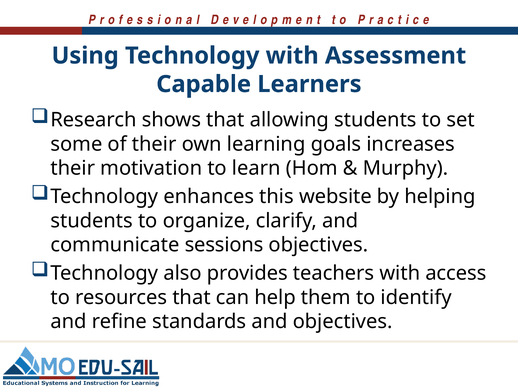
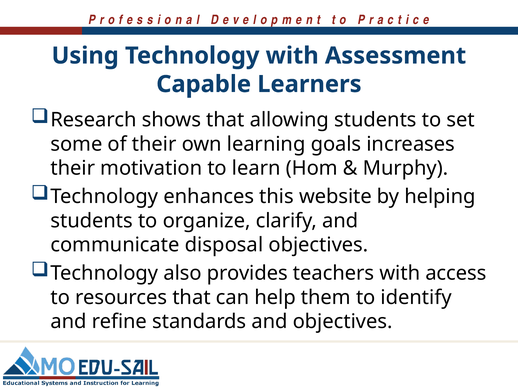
sessions: sessions -> disposal (224, 245)
